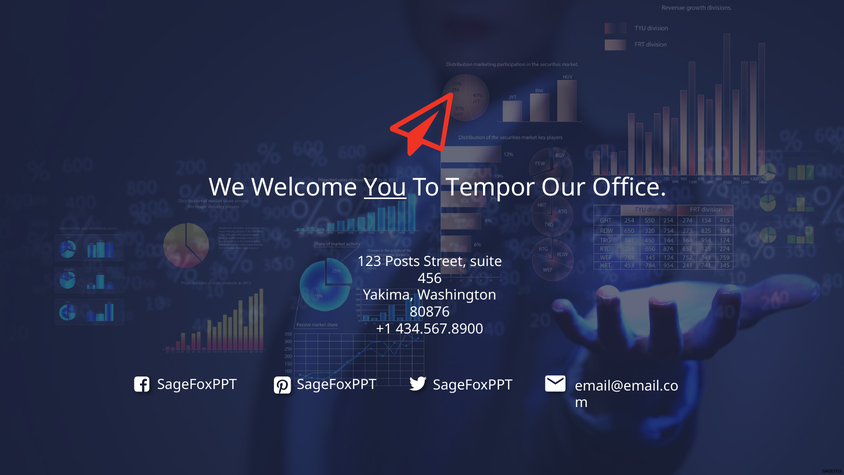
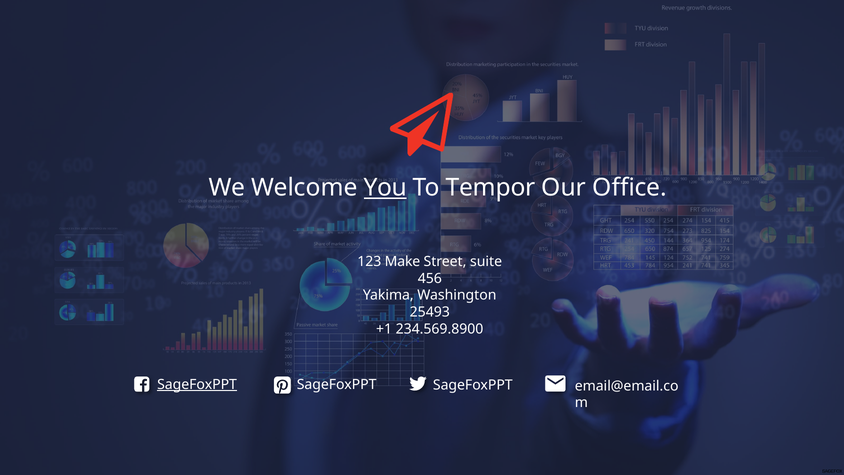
Posts: Posts -> Make (402, 261)
80876: 80876 -> 25493 (430, 312)
434.567.8900: 434.567.8900 -> 234.569.8900 (439, 329)
SageFoxPPT underline: none -> present (197, 384)
